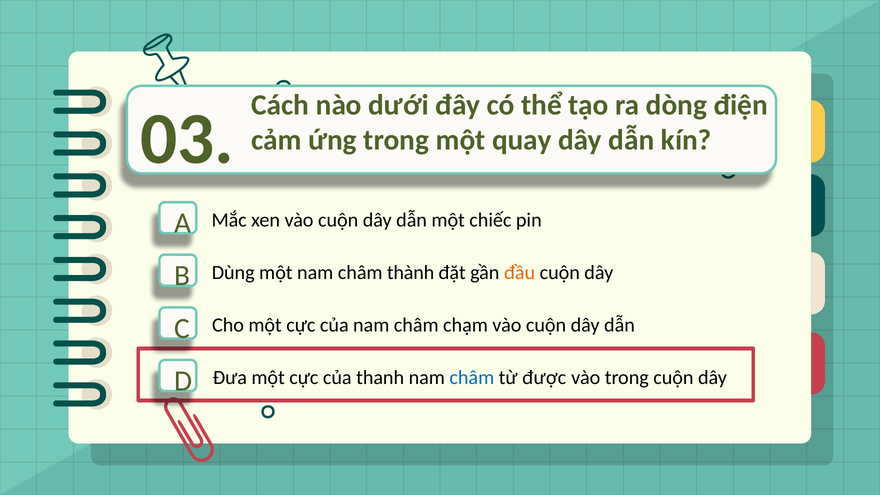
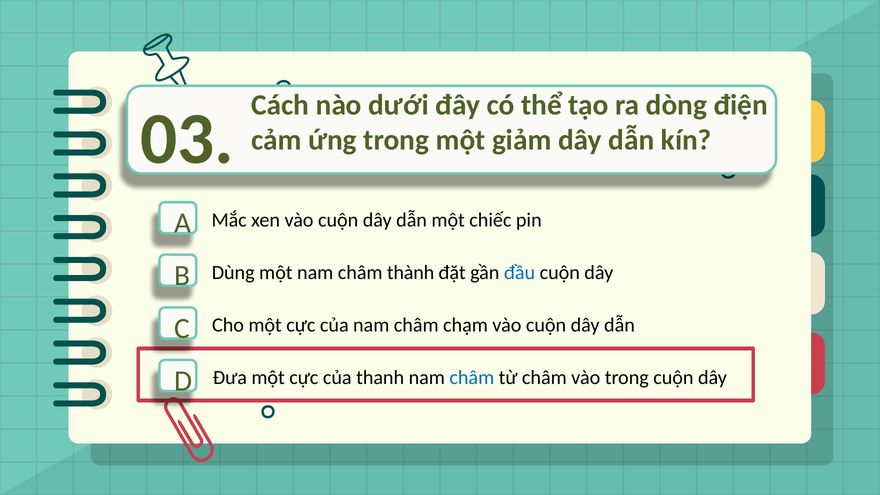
quay: quay -> giảm (522, 140)
đầu colour: orange -> blue (520, 273)
từ được: được -> châm (544, 378)
